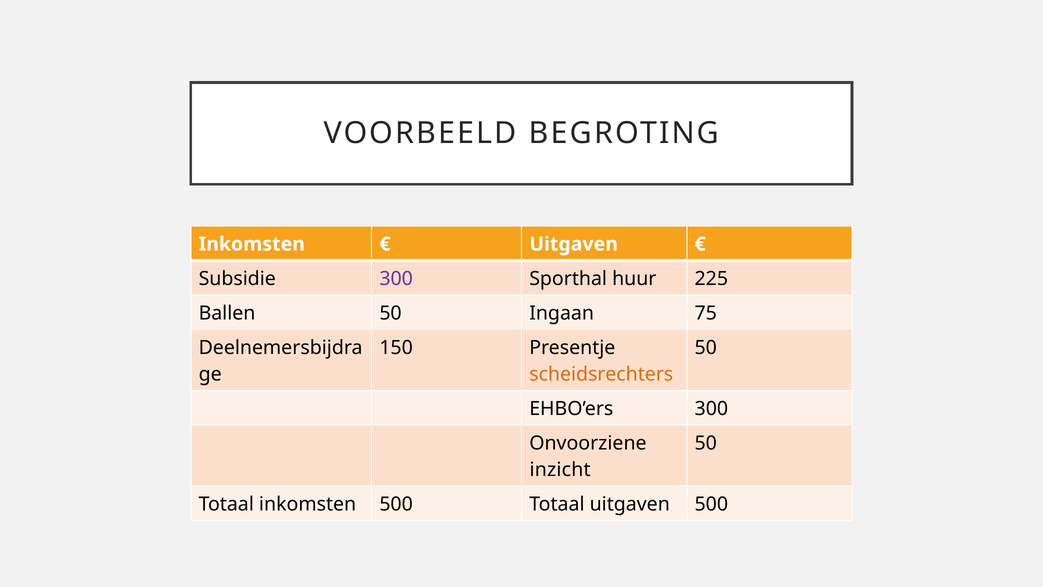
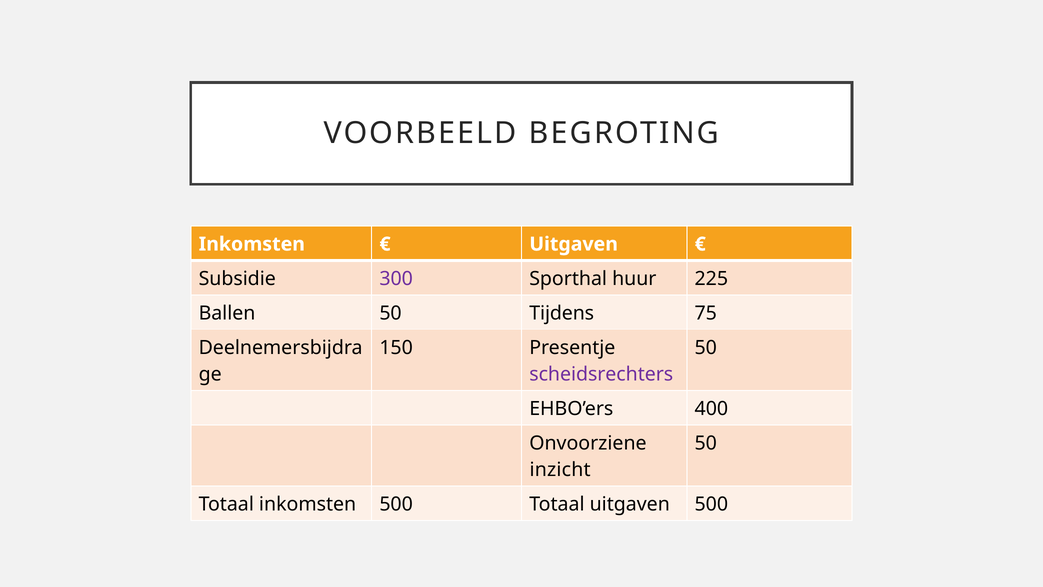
Ingaan: Ingaan -> Tijdens (562, 313)
scheidsrechters colour: orange -> purple (601, 374)
EHBO’ers 300: 300 -> 400 (711, 408)
